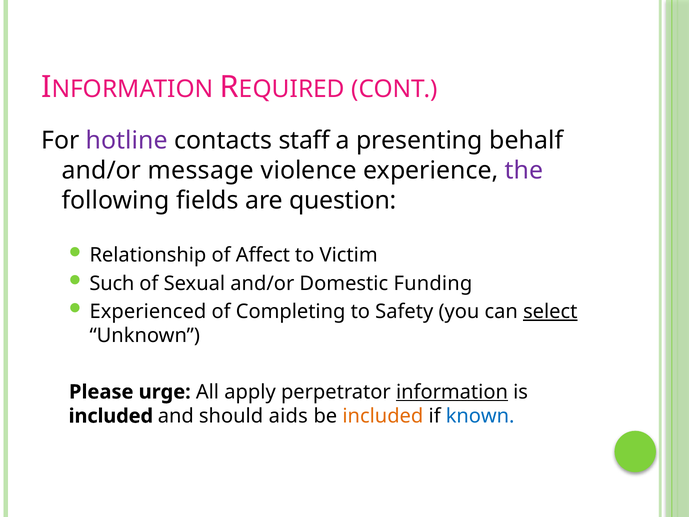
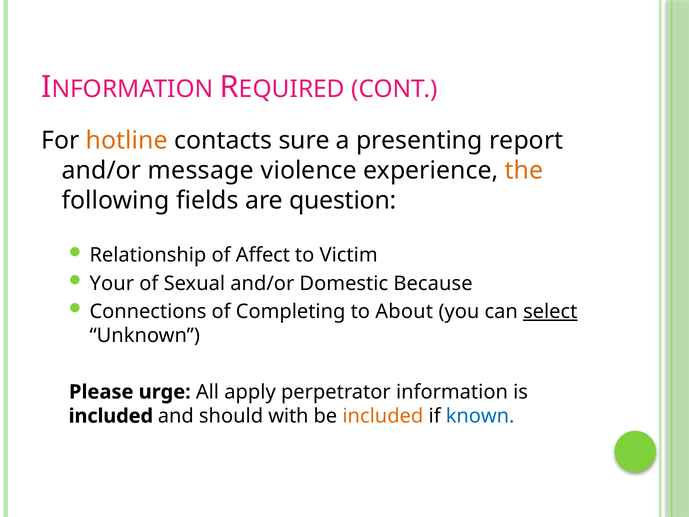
hotline colour: purple -> orange (127, 141)
staff: staff -> sure (304, 141)
behalf: behalf -> report (526, 141)
the colour: purple -> orange (524, 171)
Such: Such -> Your (112, 283)
Funding: Funding -> Because (433, 283)
Experienced: Experienced -> Connections (148, 311)
Safety: Safety -> About (404, 311)
information underline: present -> none (452, 392)
aids: aids -> with (288, 416)
